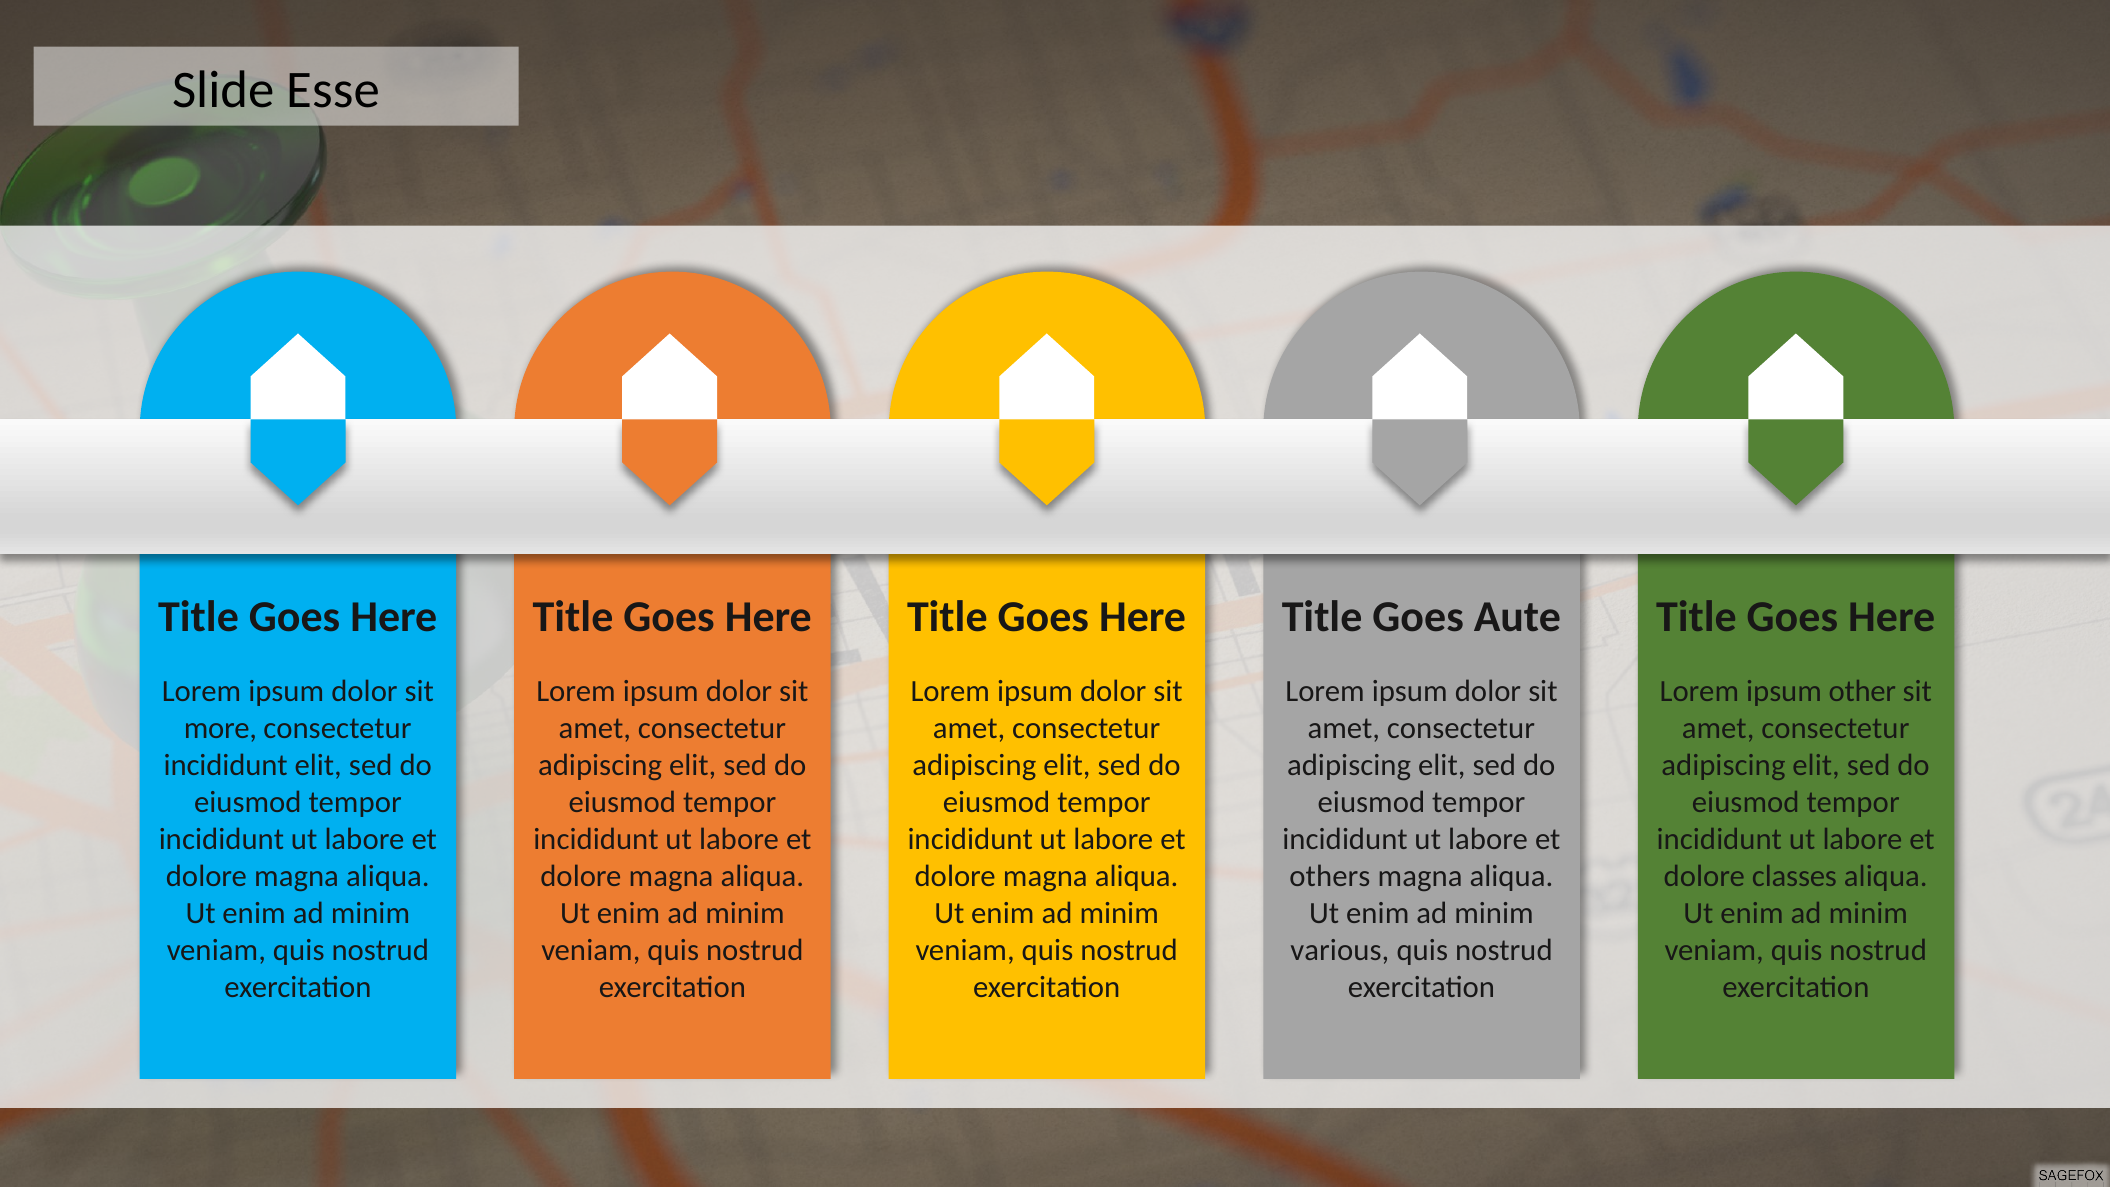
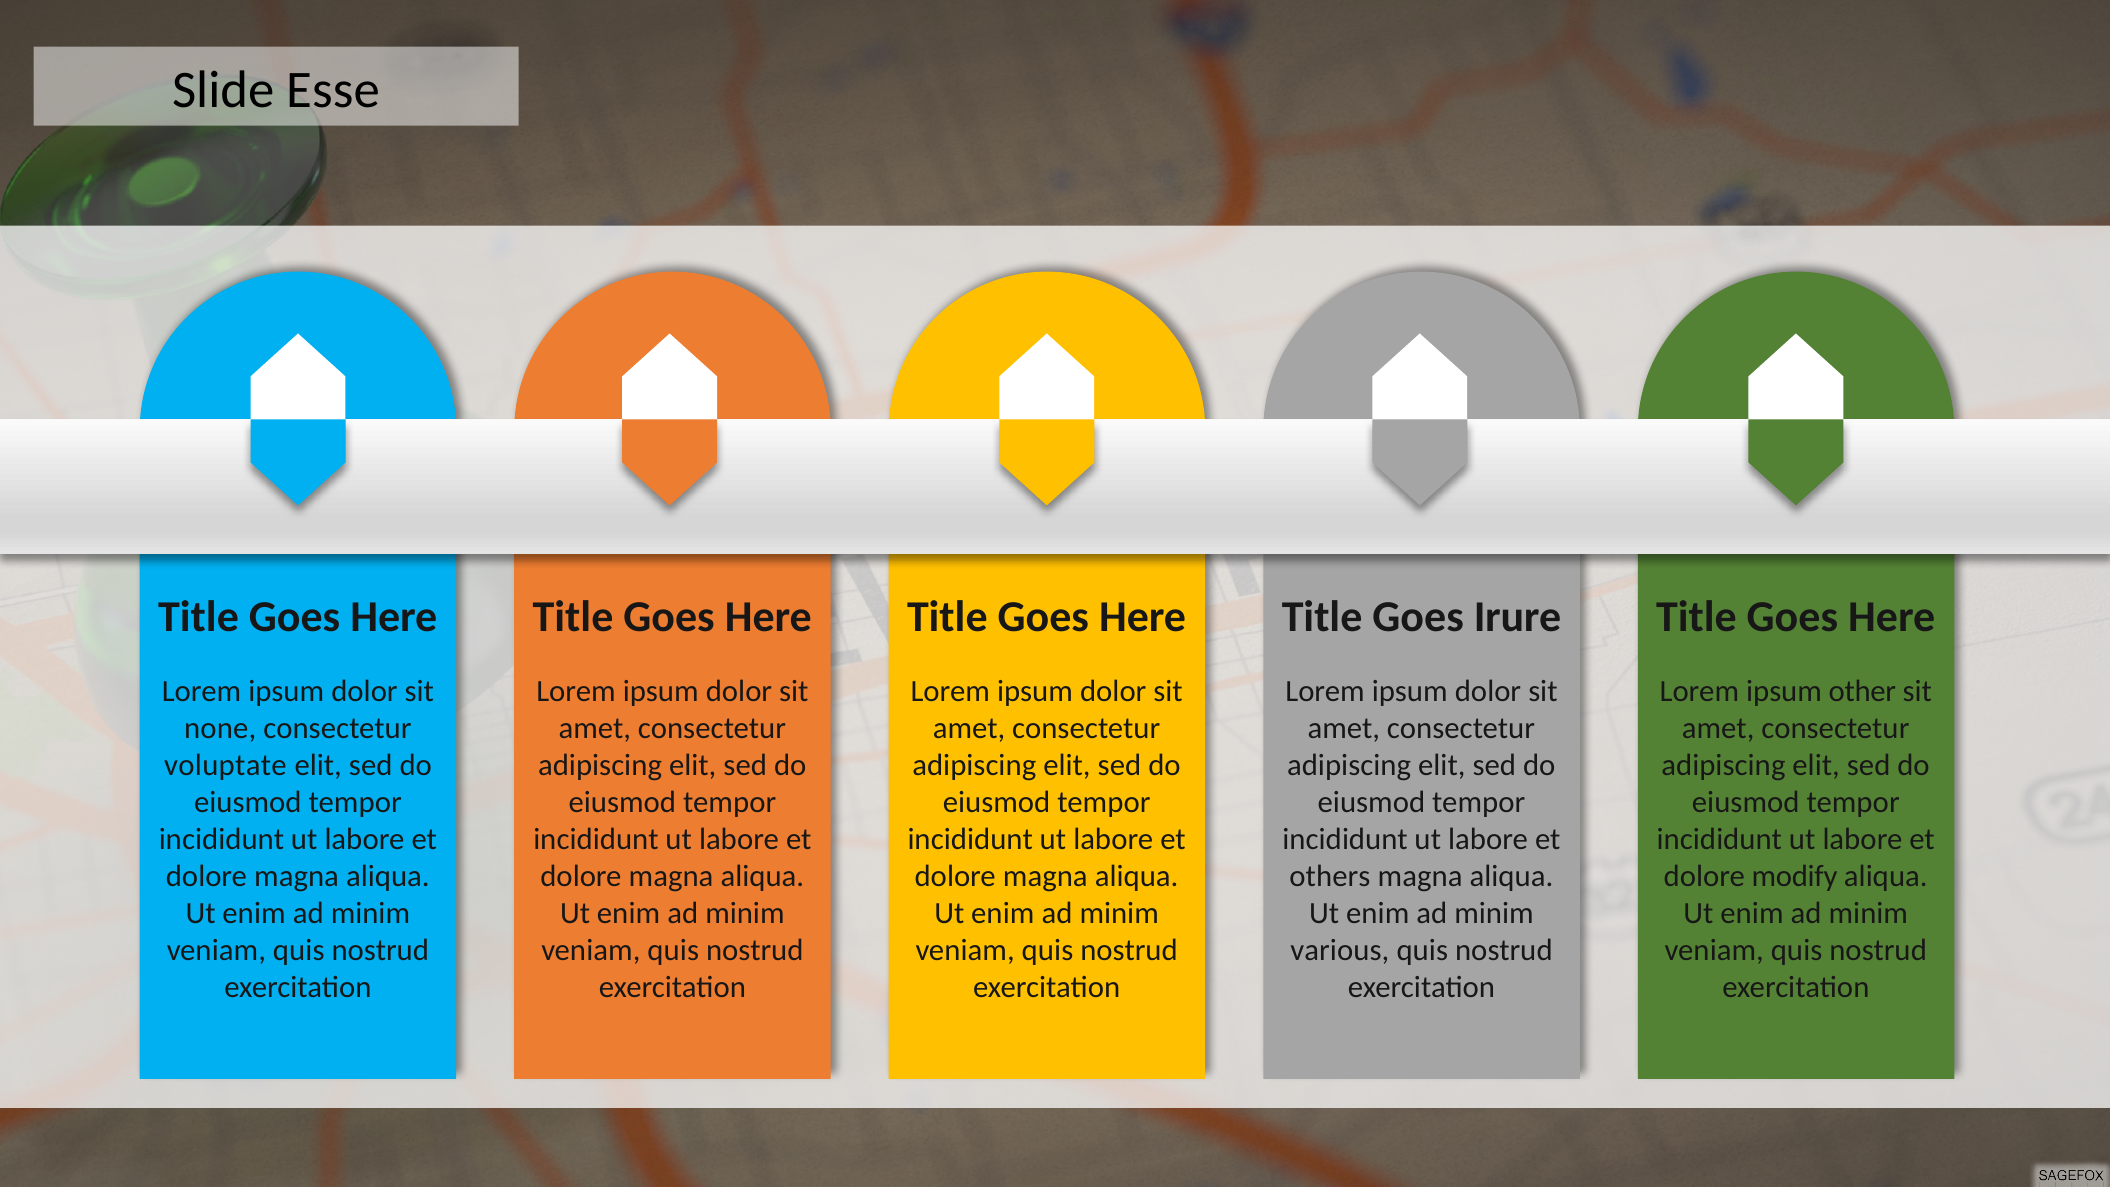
Aute: Aute -> Irure (1518, 617)
more: more -> none (220, 728)
incididunt: incididunt -> voluptate (225, 765)
classes: classes -> modify (1795, 876)
